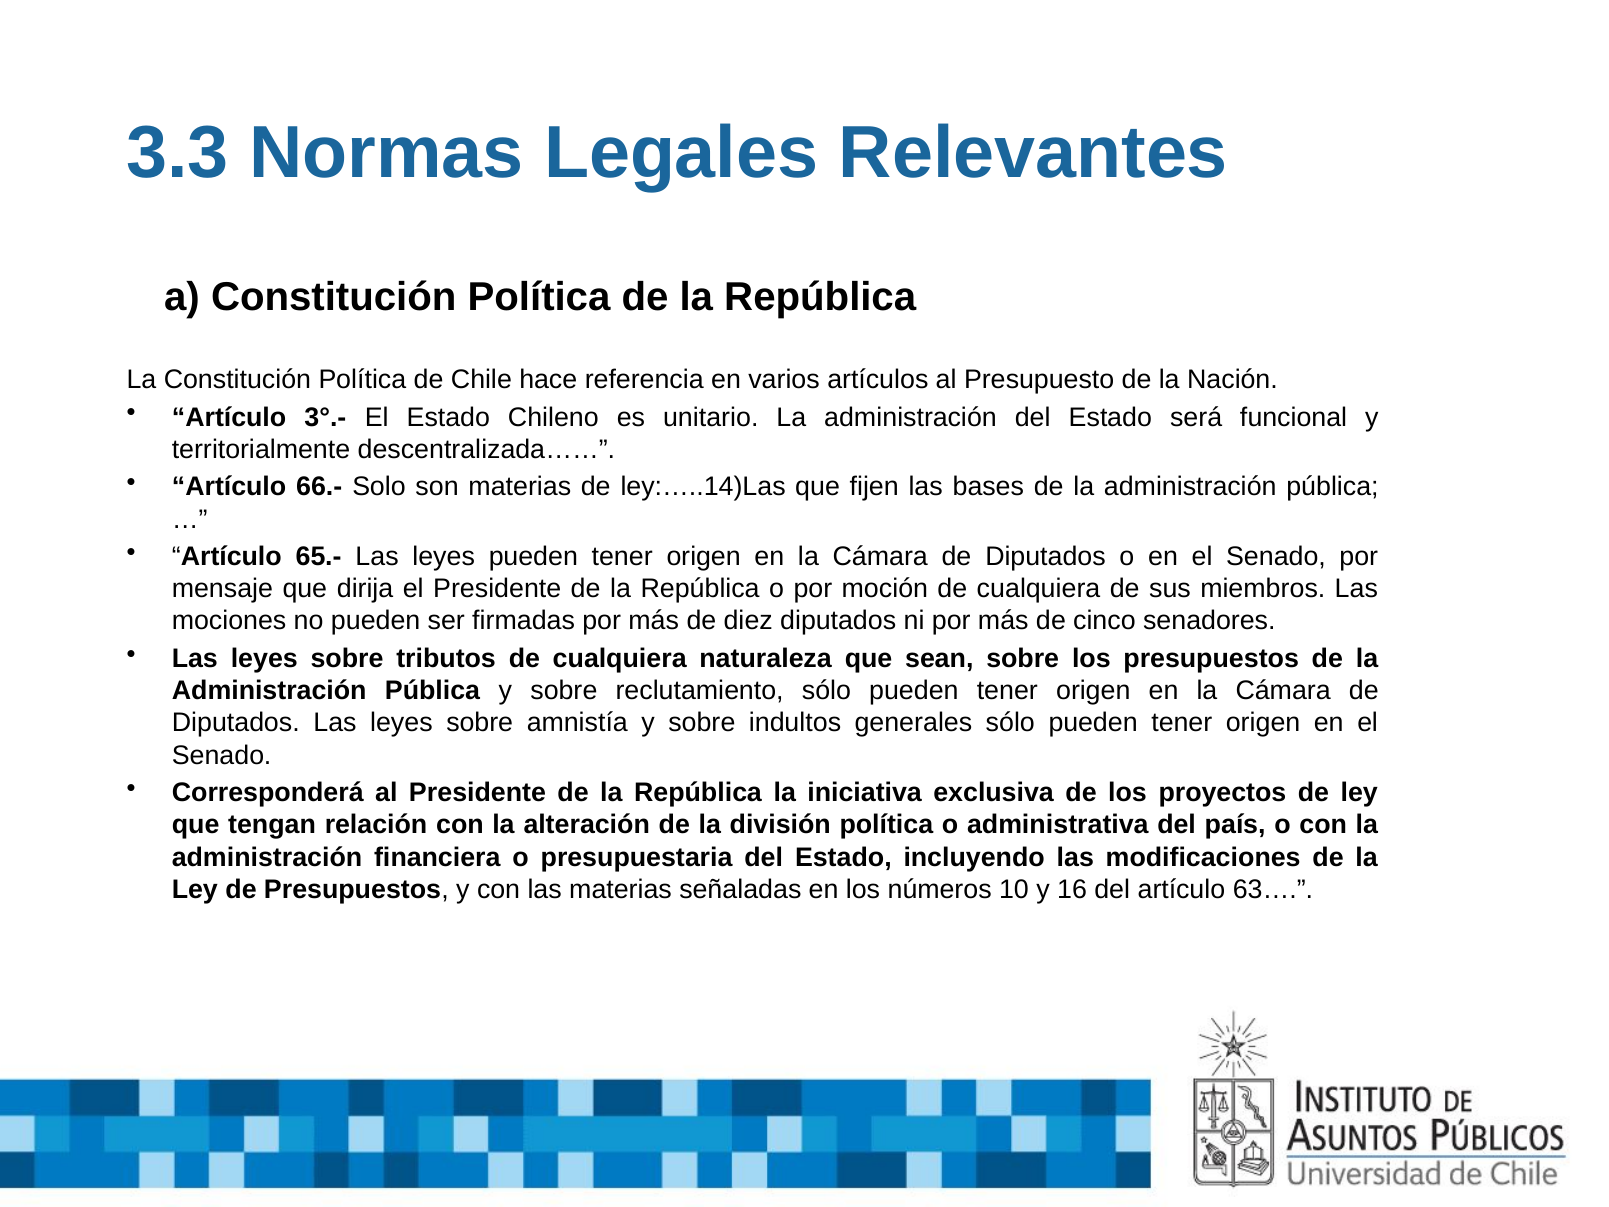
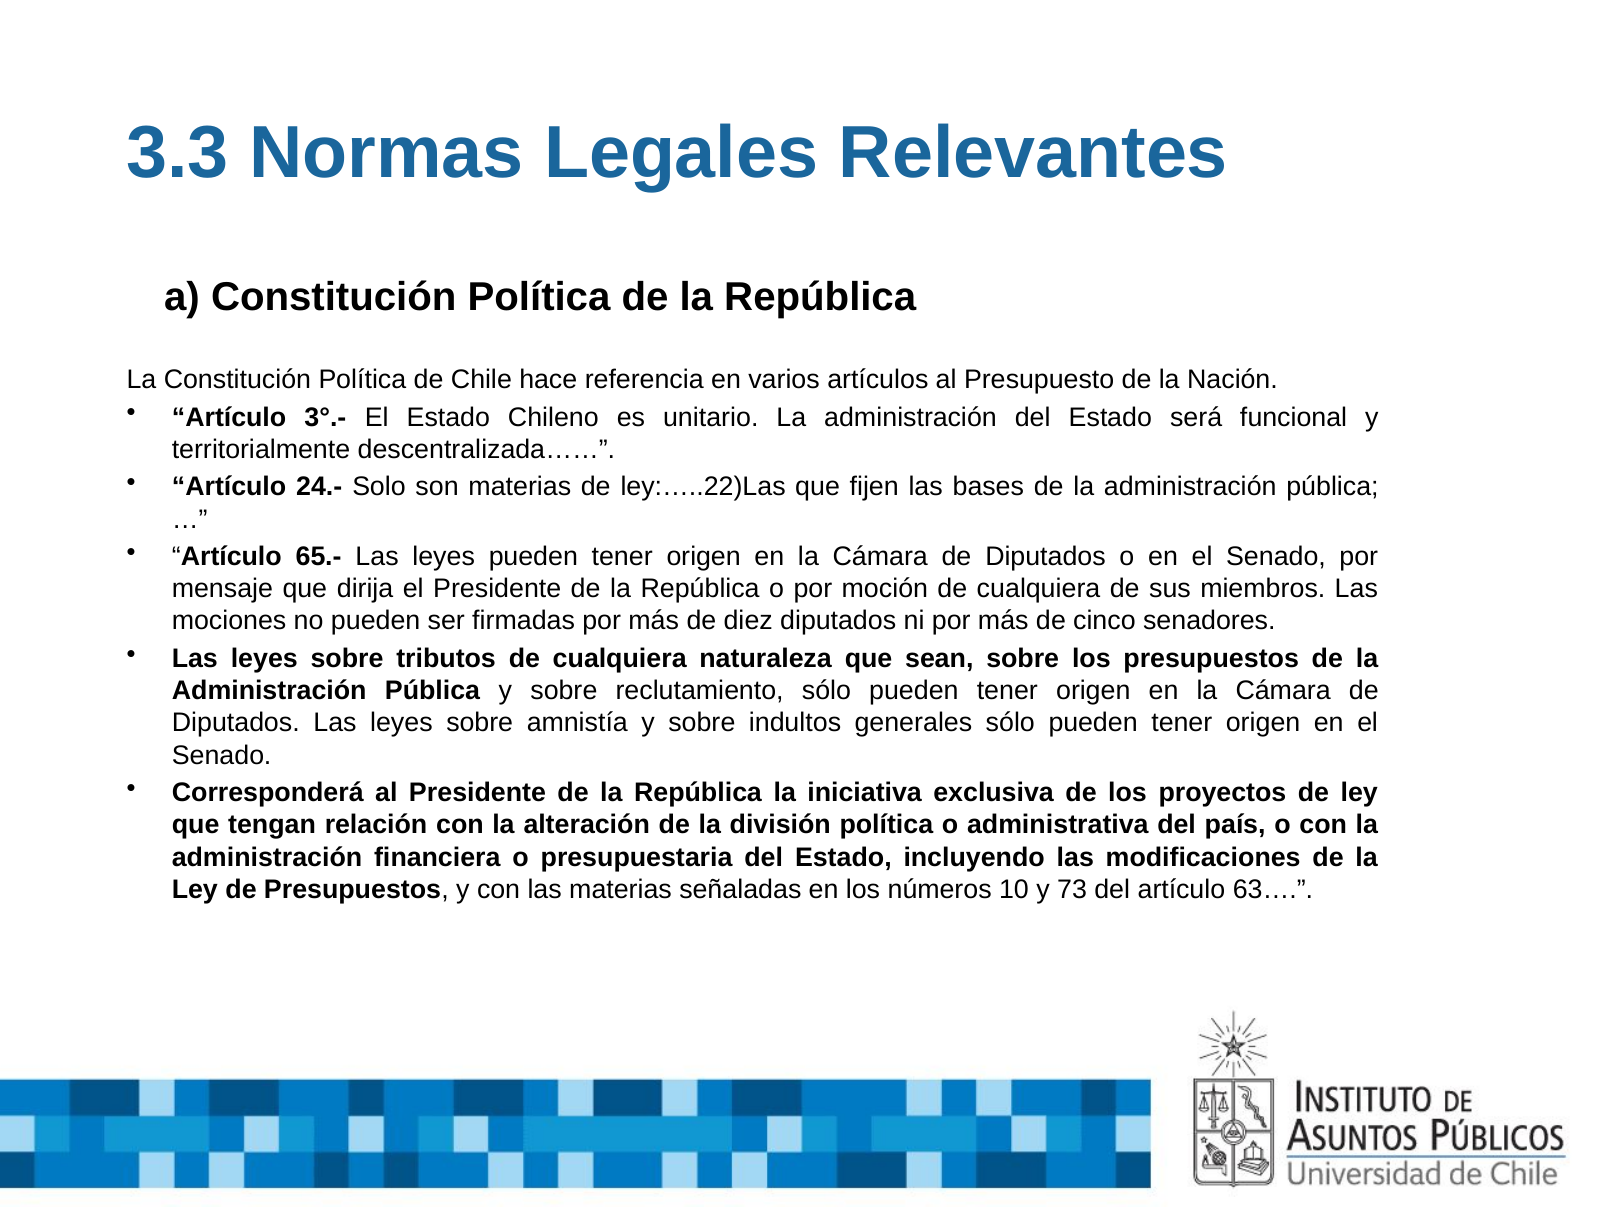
66.-: 66.- -> 24.- (319, 487)
ley:…..14)Las: ley:…..14)Las -> ley:…..22)Las (703, 487)
16: 16 -> 73 (1072, 889)
